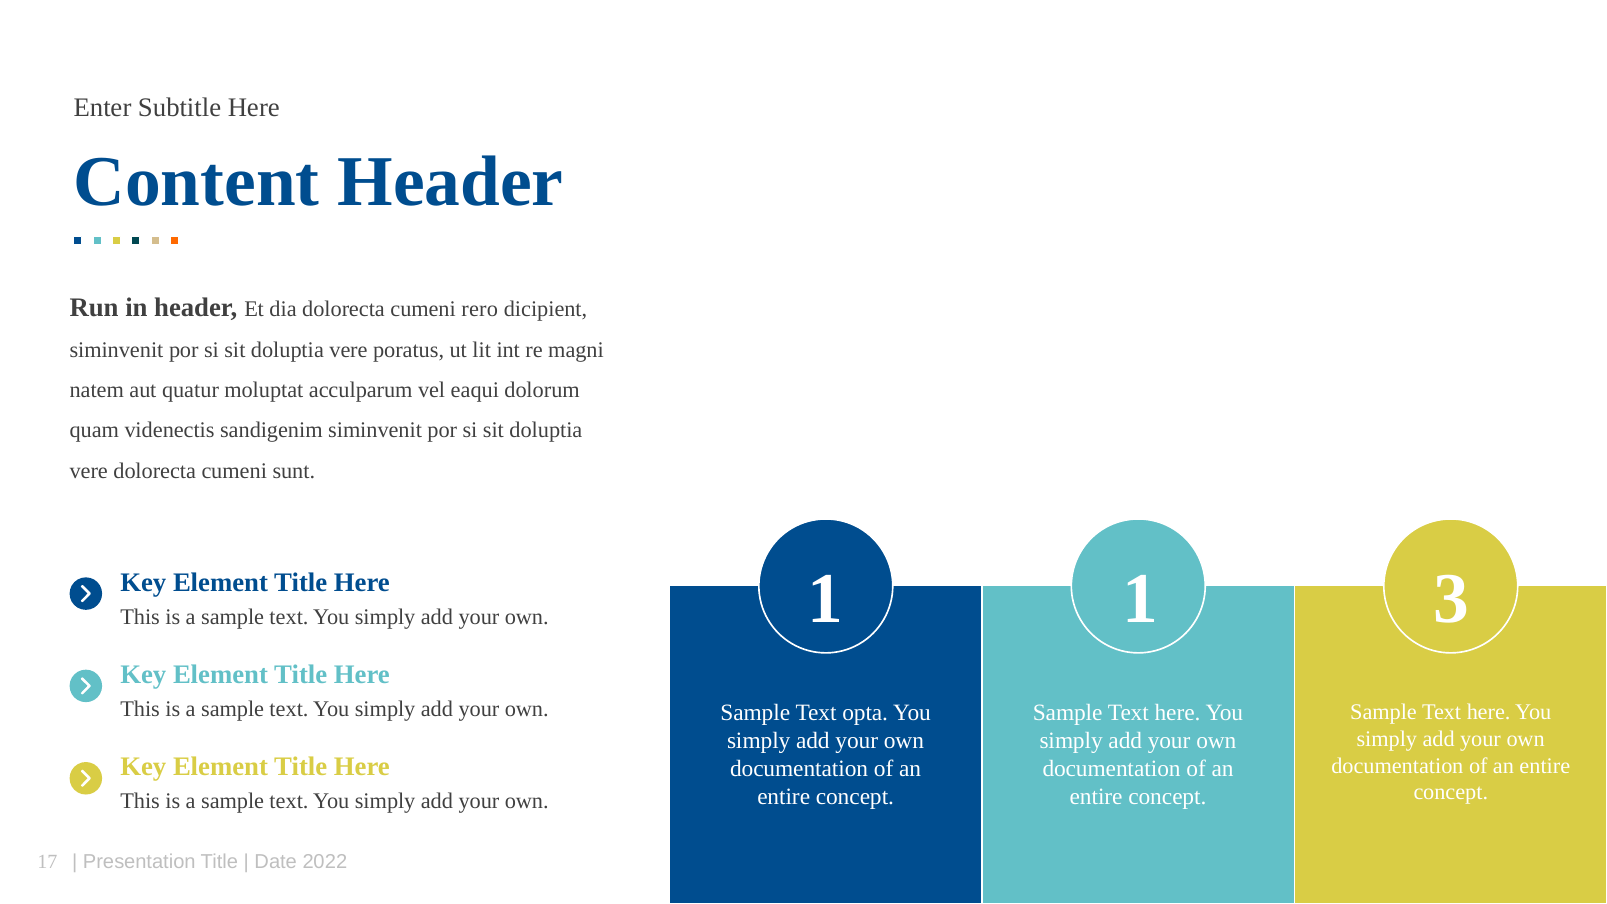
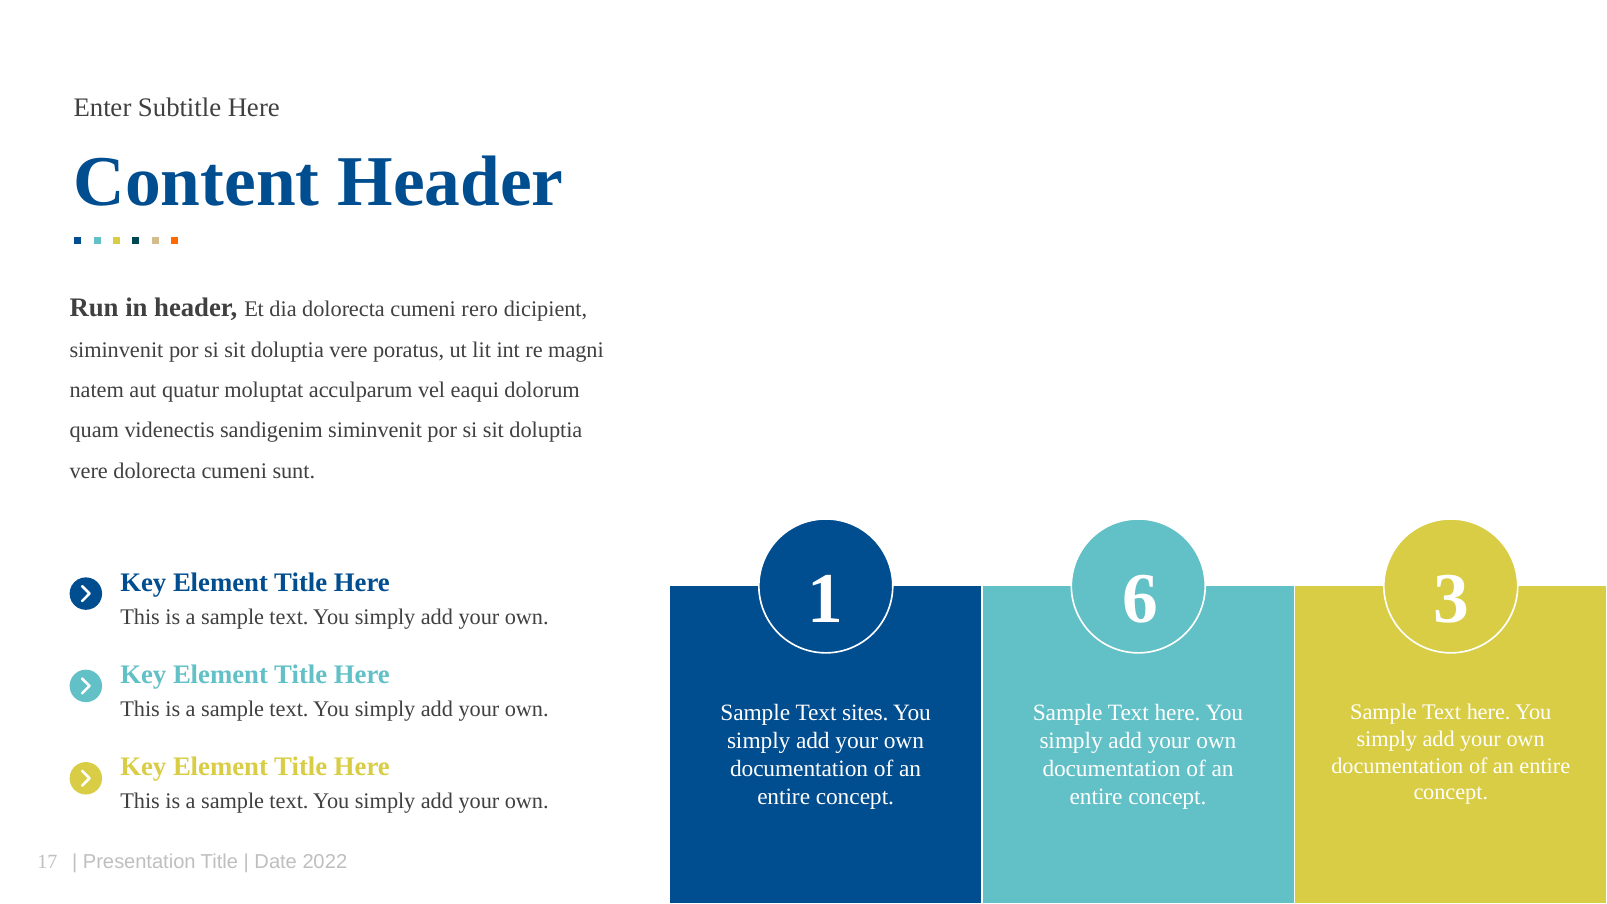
1 1: 1 -> 6 (1140, 598)
opta: opta -> sites (865, 713)
